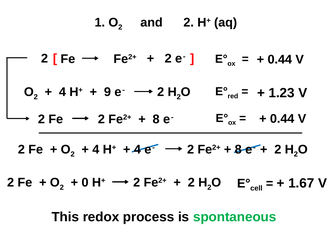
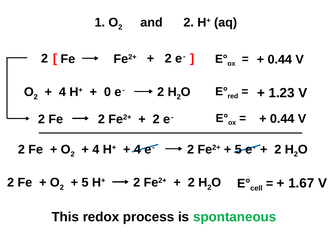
9: 9 -> 0 (107, 92)
8: 8 -> 2 (156, 119)
8: 8 -> 5 (238, 149)
0: 0 -> 5 (85, 183)
